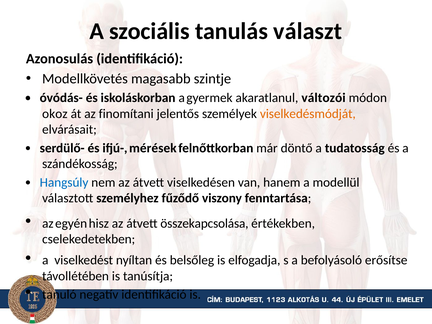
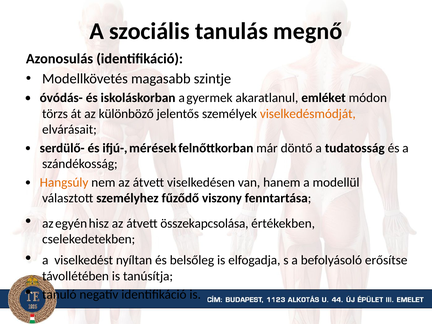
választ: választ -> megnő (308, 31)
változói: változói -> emléket (324, 98)
okoz: okoz -> törzs (55, 114)
finomítani: finomítani -> különböző (126, 114)
Hangsúly colour: blue -> orange (64, 182)
